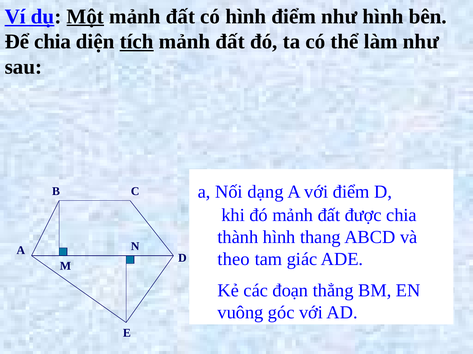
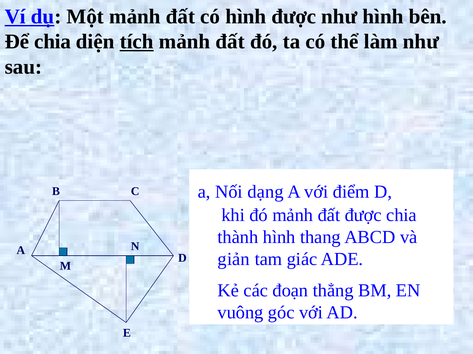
Một underline: present -> none (85, 16)
hình điểm: điểm -> được (294, 16)
theo: theo -> giản (234, 260)
